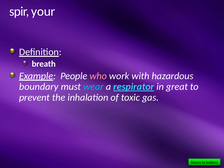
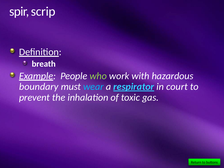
your: your -> scrip (43, 11)
who colour: pink -> light green (98, 76)
great: great -> court (177, 87)
